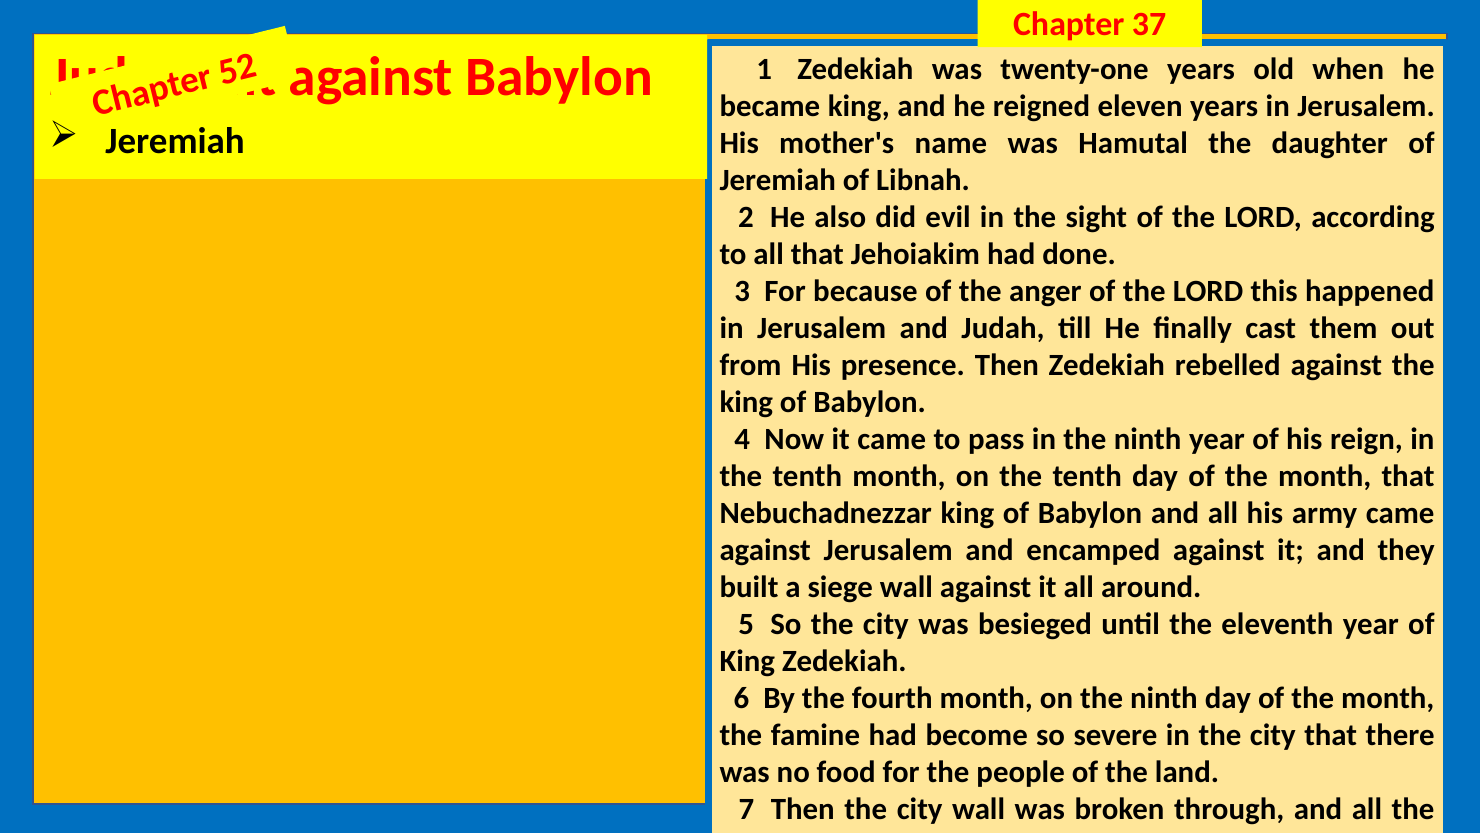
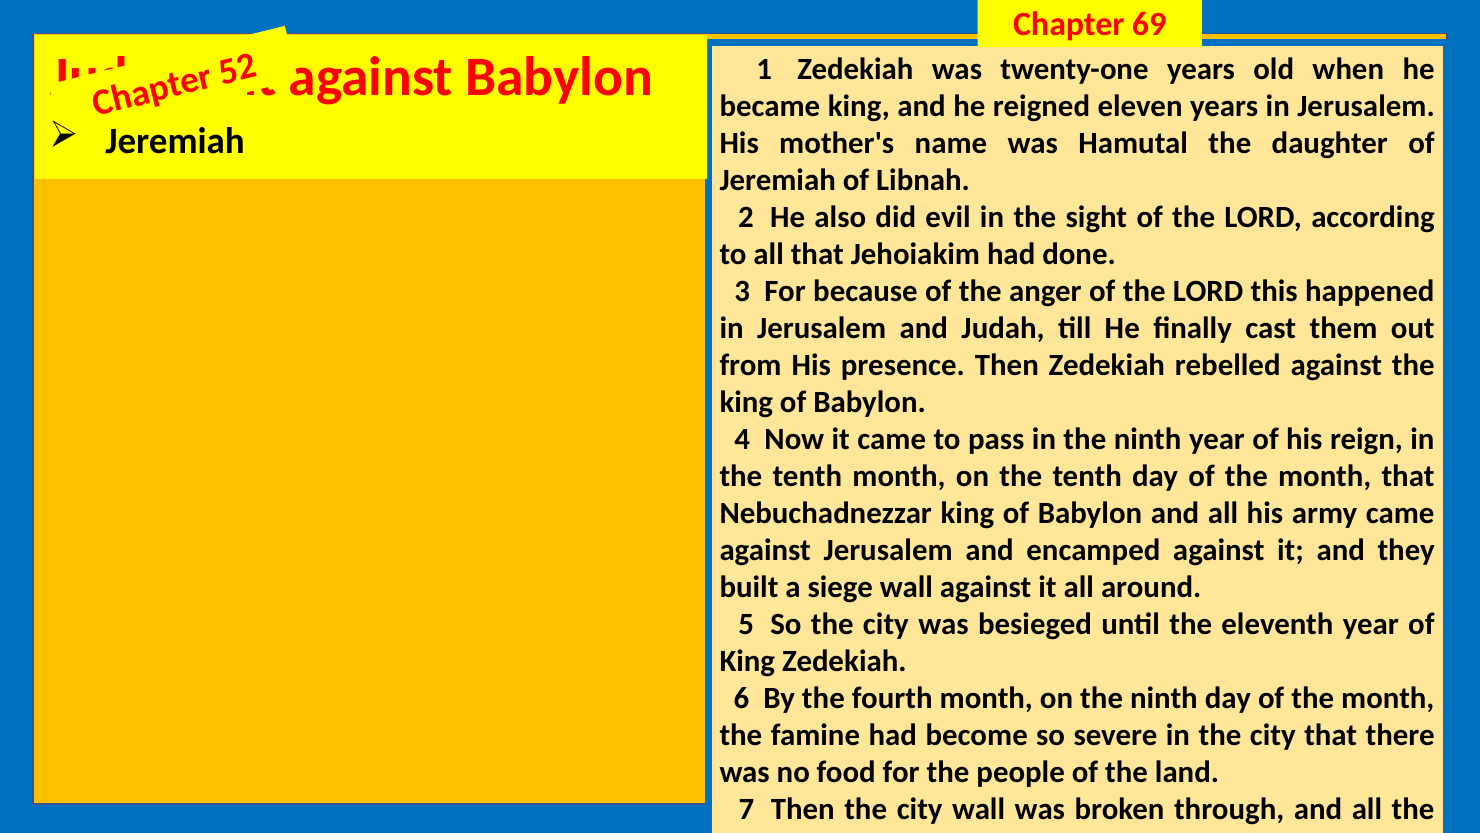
37: 37 -> 69 (1149, 24)
